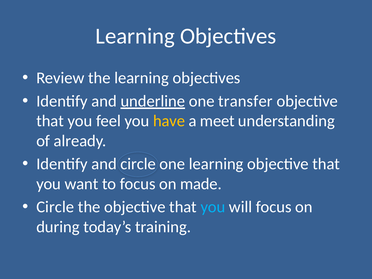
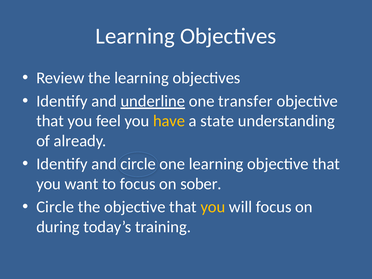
meet: meet -> state (217, 121)
made: made -> sober (201, 184)
you colour: light blue -> yellow (213, 207)
